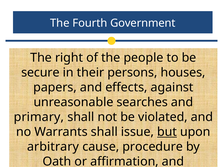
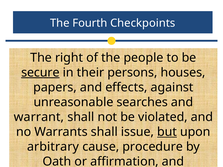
Government: Government -> Checkpoints (143, 23)
secure underline: none -> present (40, 73)
primary: primary -> warrant (39, 117)
